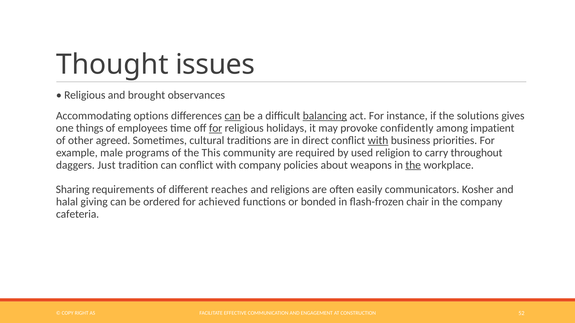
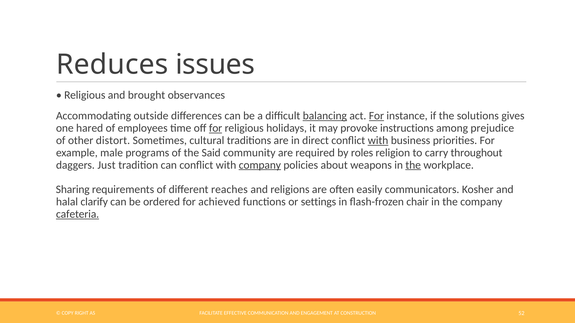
Thought: Thought -> Reduces (112, 65)
options: options -> outside (151, 116)
can underline: present -> none (233, 116)
For underline: none -> present (376, 116)
things: things -> hared (90, 128)
confidently: confidently -> instructions (407, 128)
impatient: impatient -> prejudice (492, 128)
agreed: agreed -> distort (113, 141)
This: This -> Said (211, 153)
used: used -> roles (362, 153)
company underline: none -> present (260, 165)
giving: giving -> clarify (94, 202)
bonded: bonded -> settings (318, 202)
cafeteria underline: none -> present (78, 214)
